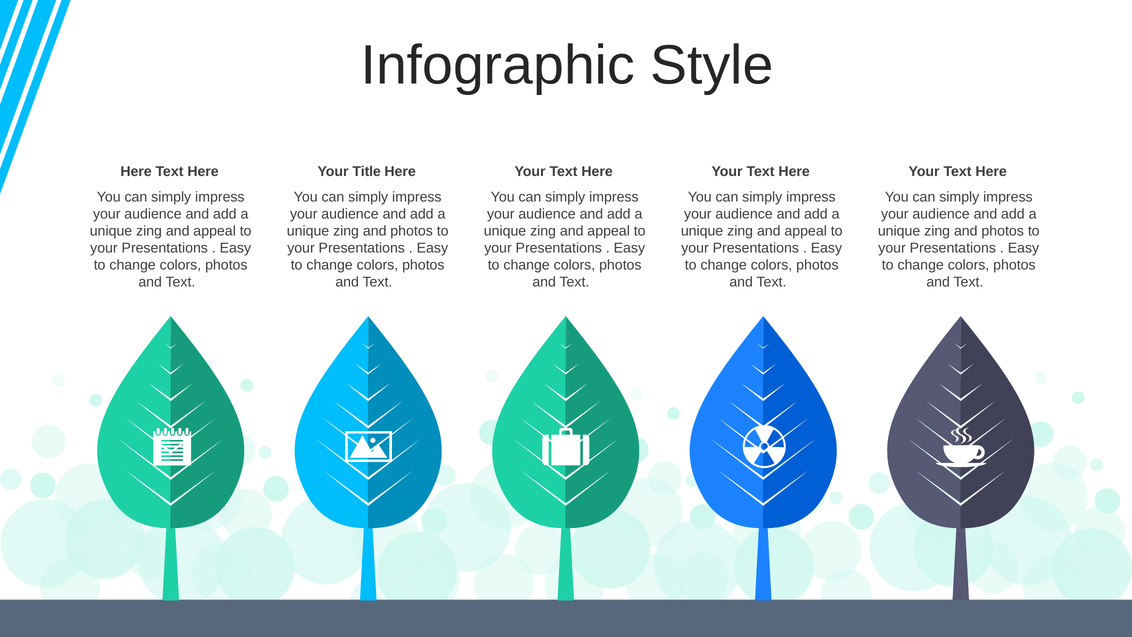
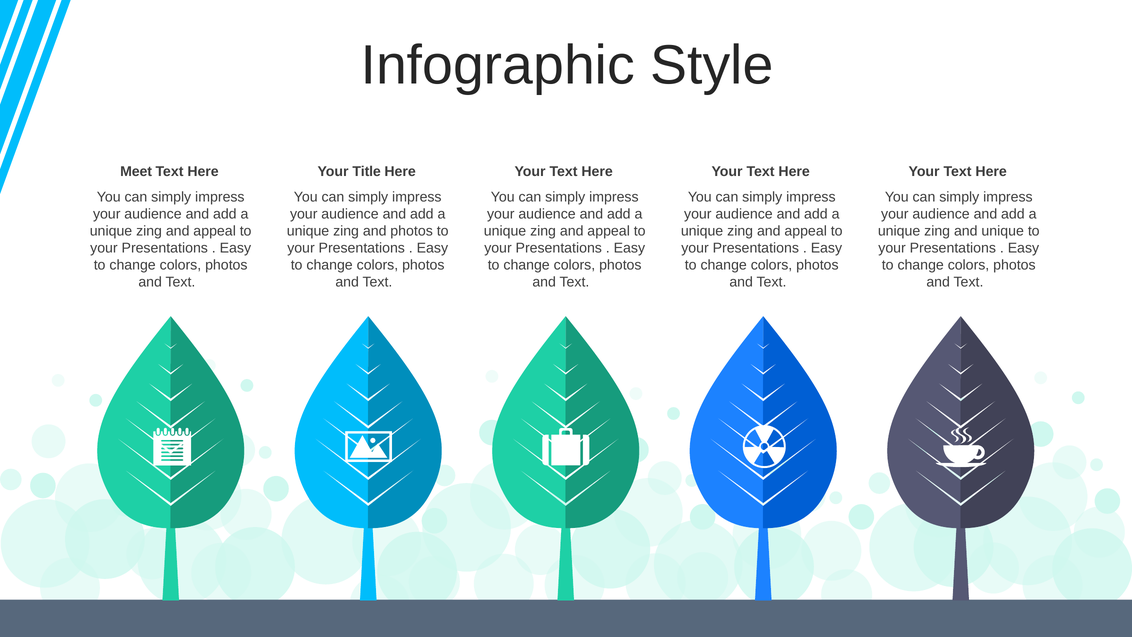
Here: Here -> Meet (136, 171)
photos: photos -> unique (1003, 231)
